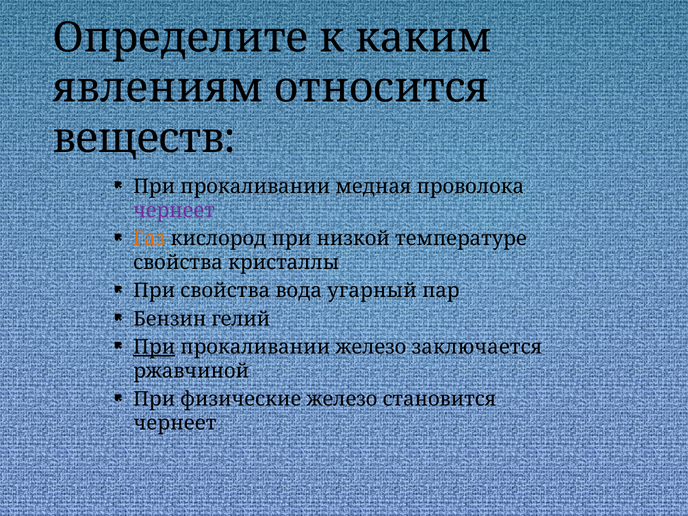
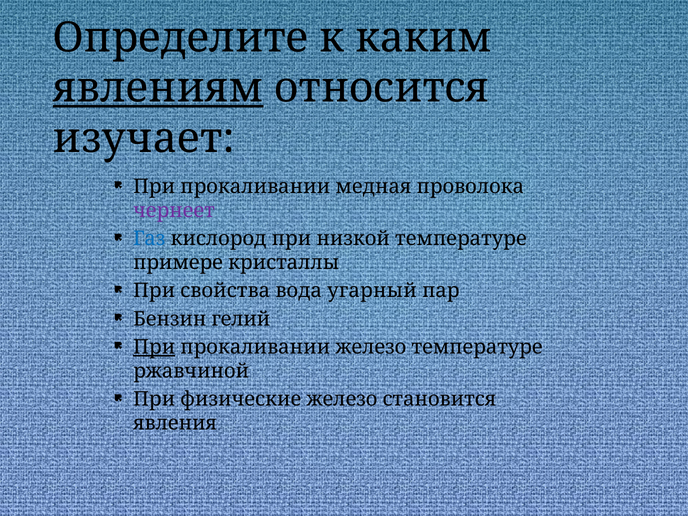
явлениям underline: none -> present (158, 88)
веществ: веществ -> изучает (144, 139)
Газ colour: orange -> blue (149, 239)
свойства: свойства -> примере (178, 263)
железо заключается: заключается -> температуре (477, 347)
чернеет: чернеет -> явления (175, 423)
